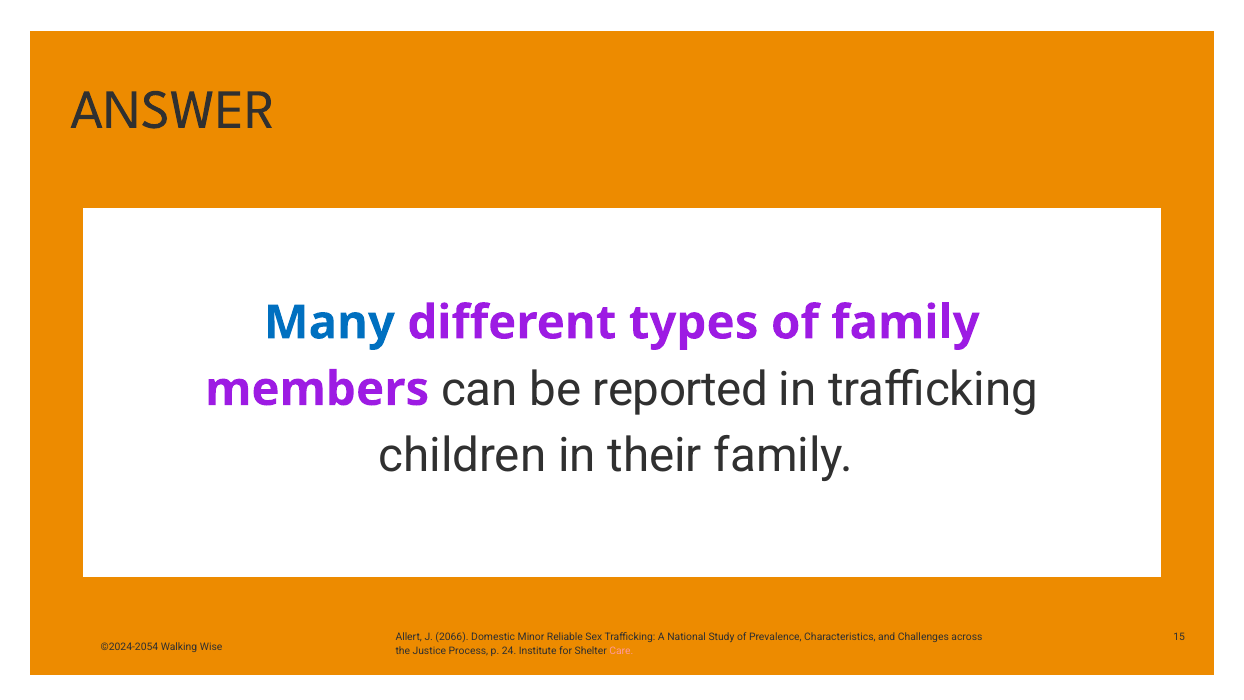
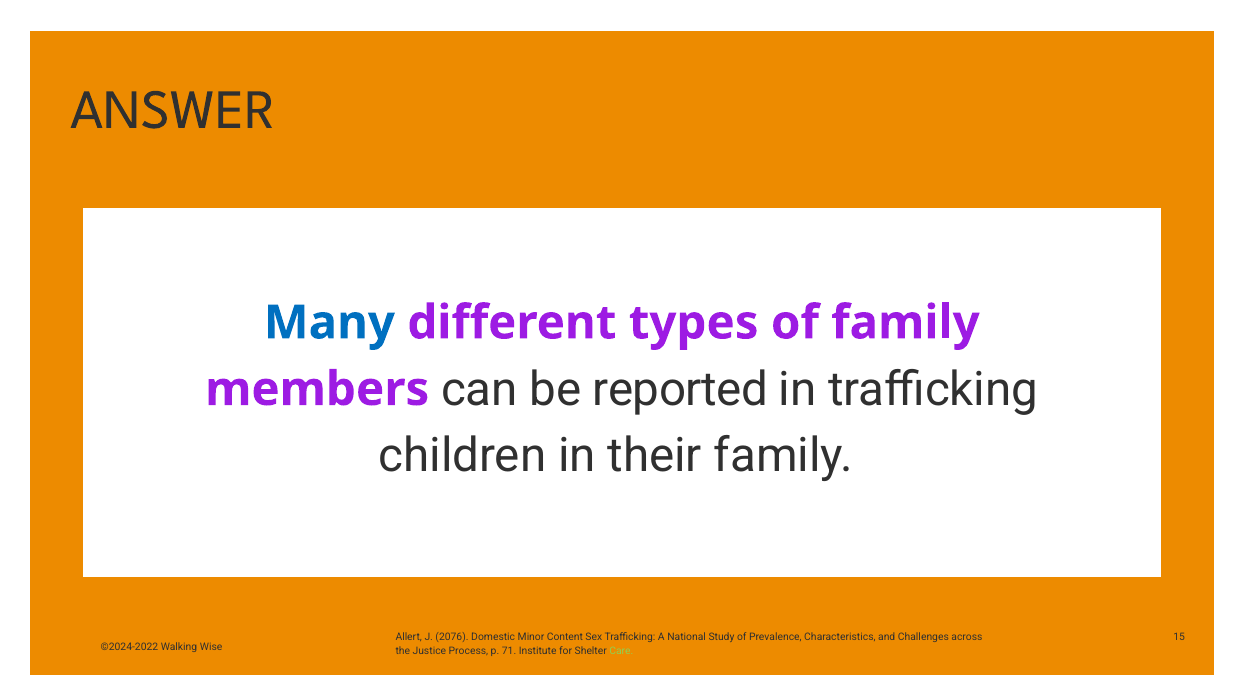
2066: 2066 -> 2076 (452, 637)
Reliable: Reliable -> Content (565, 637)
©2024-2054: ©2024-2054 -> ©2024-2022 (129, 647)
24: 24 -> 71 (509, 651)
Care colour: pink -> light green (621, 651)
